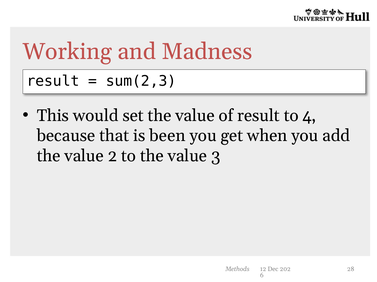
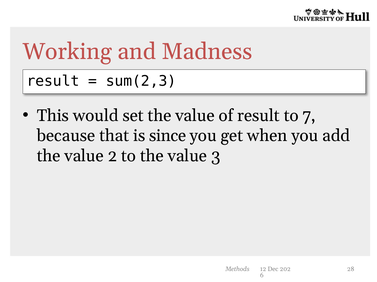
4: 4 -> 7 (309, 116)
been: been -> since (168, 136)
